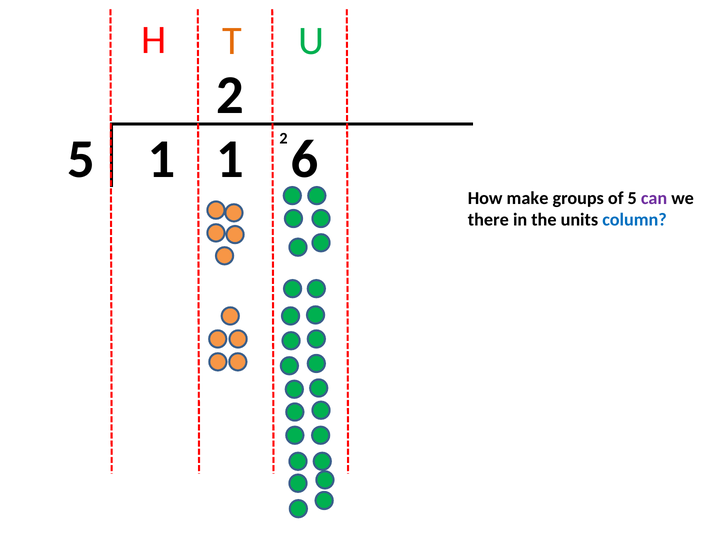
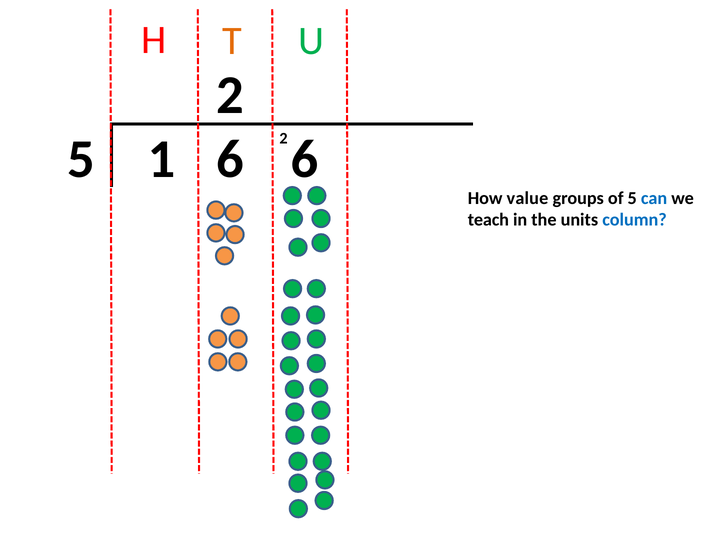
1 1: 1 -> 6 (230, 159)
make: make -> value (527, 198)
can colour: purple -> blue (654, 198)
there: there -> teach (488, 220)
